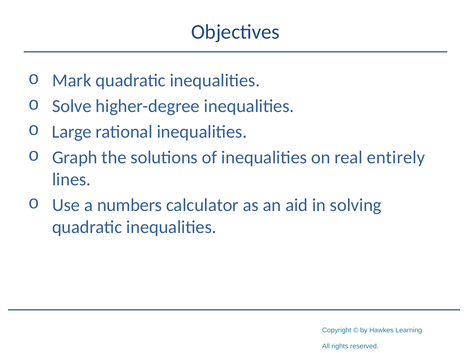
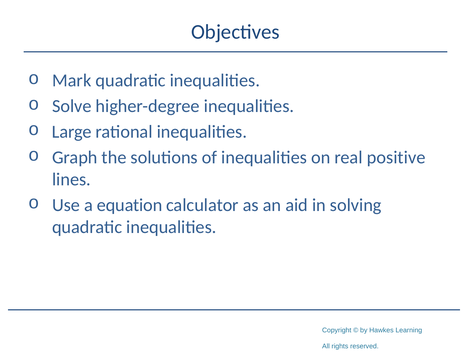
entirely: entirely -> positive (396, 158)
numbers: numbers -> equation (130, 205)
